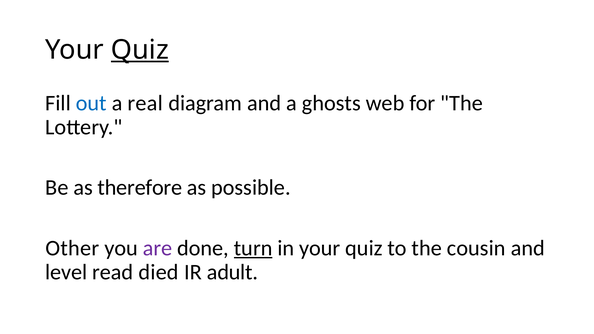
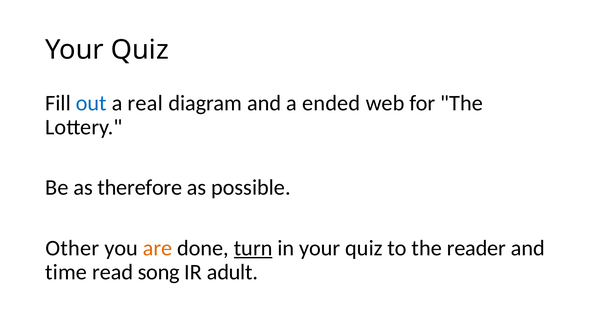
Quiz underline: present -> none (140, 50)
ghosts: ghosts -> ended (331, 103)
are colour: purple -> orange (158, 248)
cousin: cousin -> reader (476, 248)
level: level -> time (66, 272)
died: died -> song (159, 272)
